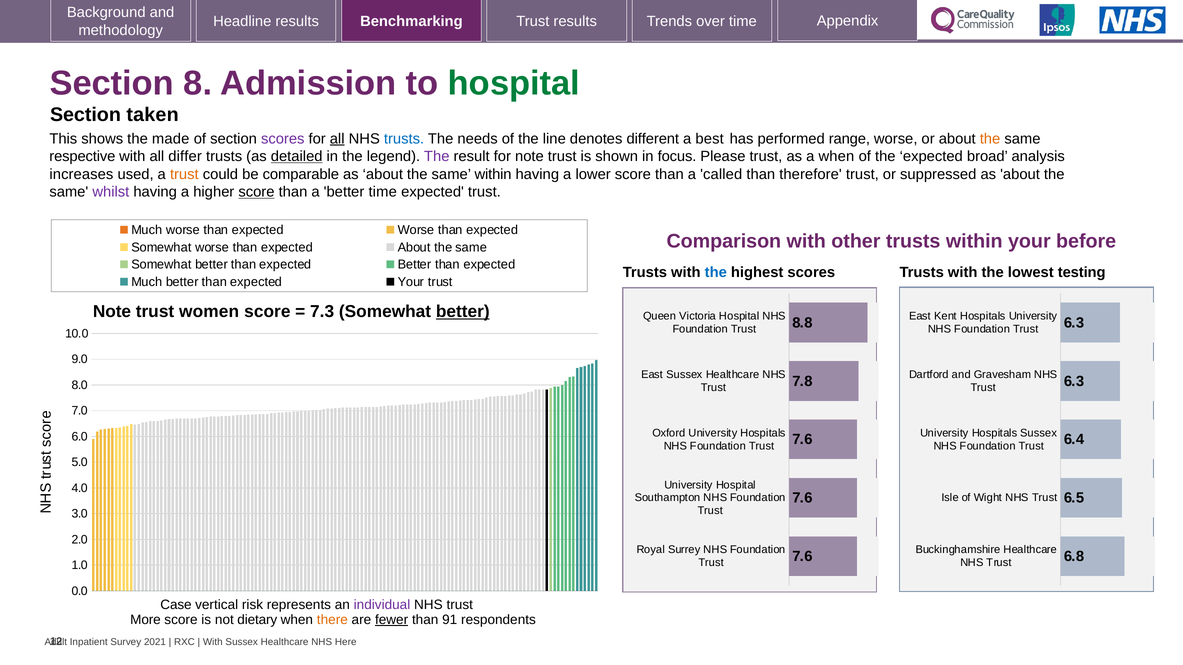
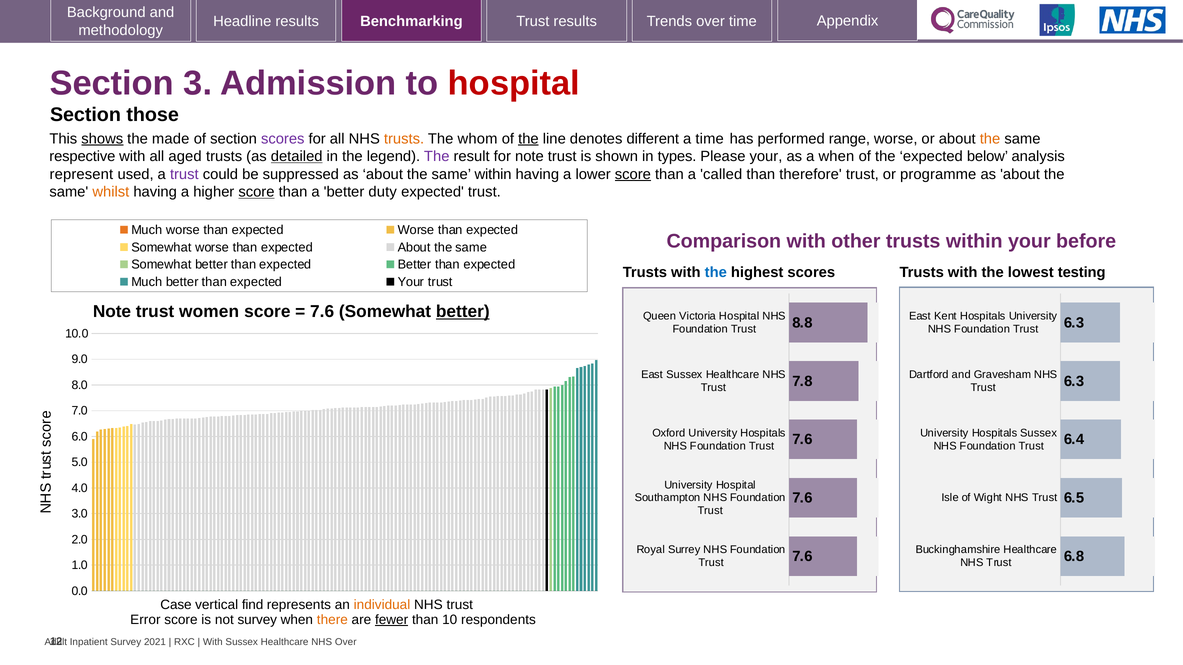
8: 8 -> 3 (198, 84)
hospital colour: green -> red (514, 84)
taken: taken -> those (153, 115)
shows underline: none -> present (102, 139)
all underline: present -> none (337, 139)
trusts colour: blue -> orange (404, 139)
needs: needs -> whom (478, 139)
the underline: none -> present (528, 139)
a best: best -> time (710, 139)
differ: differ -> aged (185, 157)
focus: focus -> types (677, 157)
Please trust: trust -> your (766, 157)
broad: broad -> below (987, 157)
increases: increases -> represent (81, 174)
trust colour: orange -> purple (184, 174)
comparable: comparable -> suppressed (301, 174)
score underline: none -> present (633, 174)
suppressed: suppressed -> programme (938, 174)
whilst colour: purple -> orange (111, 192)
better time: time -> duty (383, 192)
7.3: 7.3 -> 7.6 (322, 312)
risk: risk -> find (253, 605)
individual colour: purple -> orange (382, 605)
More: More -> Error (145, 620)
not dietary: dietary -> survey (257, 620)
91: 91 -> 10 (450, 620)
NHS Here: Here -> Over (346, 642)
